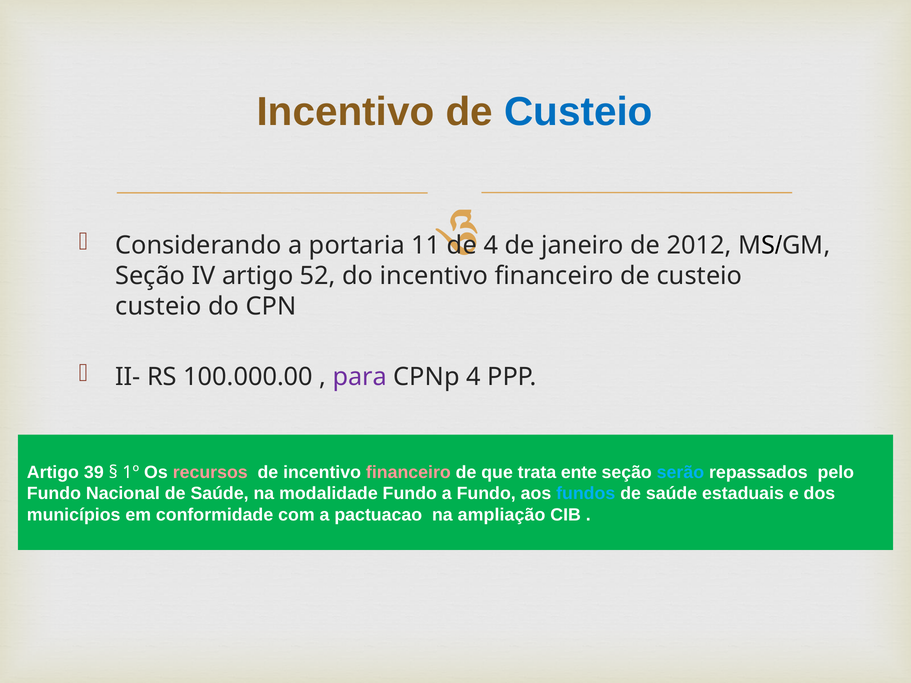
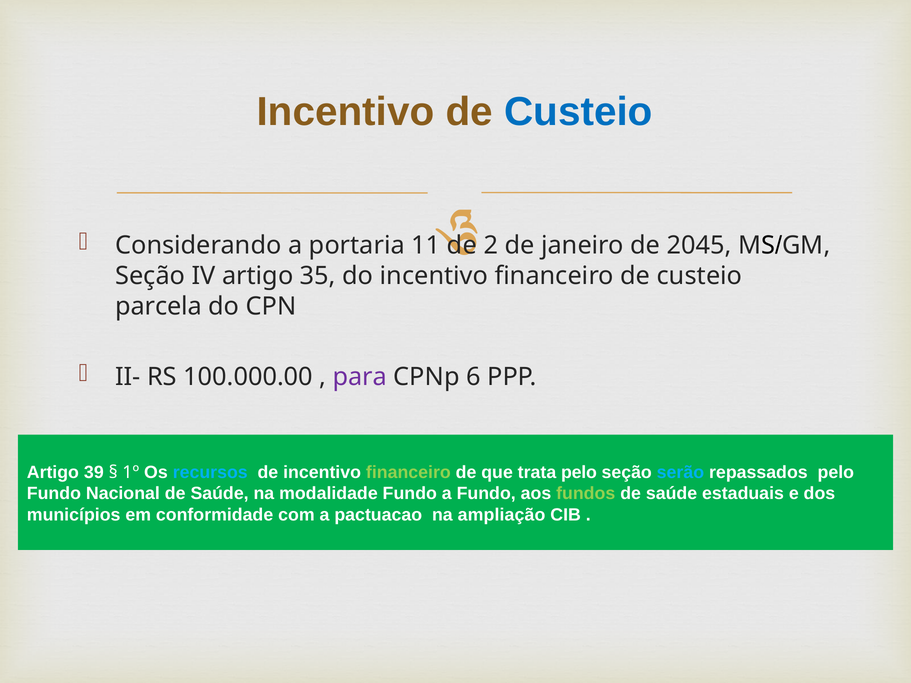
4: 4 -> 2 (491, 246)
2012: 2012 -> 2045 (699, 246)
52: 52 -> 35 (318, 276)
custeio: custeio -> parcela (159, 306)
CPNp 4: 4 -> 6 (473, 377)
recursos colour: pink -> light blue (210, 473)
financeiro colour: pink -> light green (408, 473)
trata ente: ente -> pelo (579, 473)
fundos colour: light blue -> light green (586, 494)
